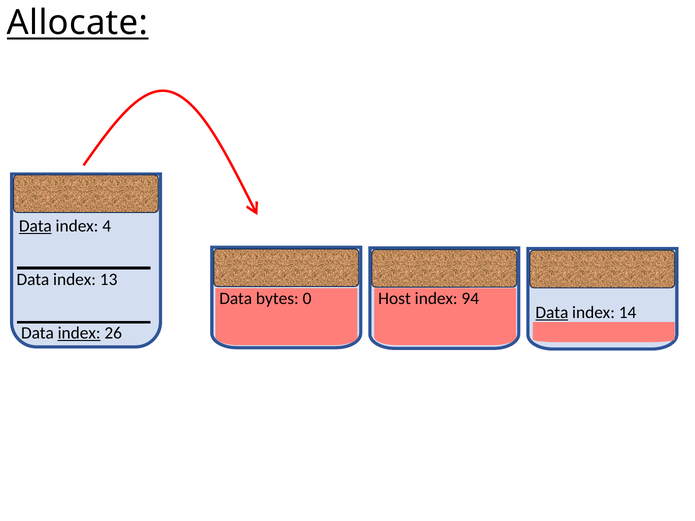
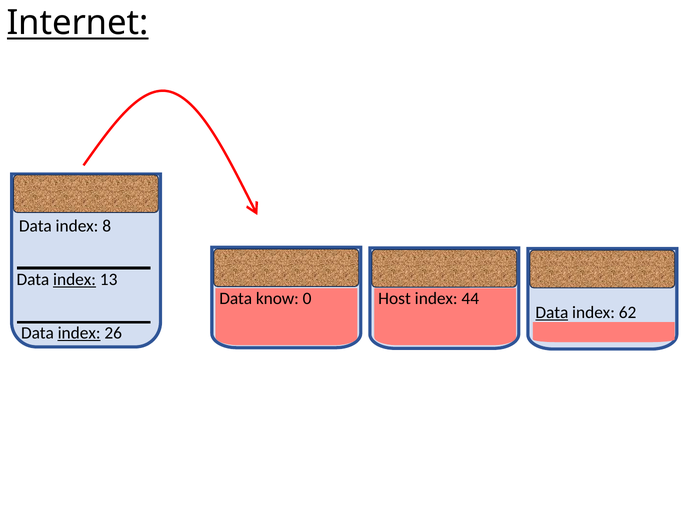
Allocate: Allocate -> Internet (78, 23)
Data underline: present -> none (35, 226)
4: 4 -> 8 (107, 226)
index underline: none -> present (75, 280)
bytes: bytes -> know (277, 299)
94: 94 -> 44 (470, 299)
14: 14 -> 62 (628, 313)
